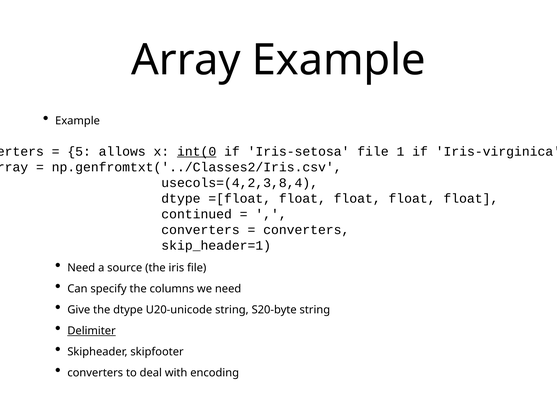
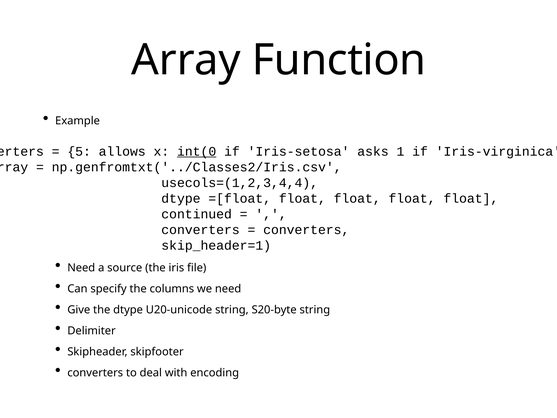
Array Example: Example -> Function (339, 60)
Iris-setosa file: file -> asks (373, 151)
usecols=(4,2,3,8,4: usecols=(4,2,3,8,4 -> usecols=(1,2,3,4,4 (240, 183)
Delimiter underline: present -> none (92, 331)
